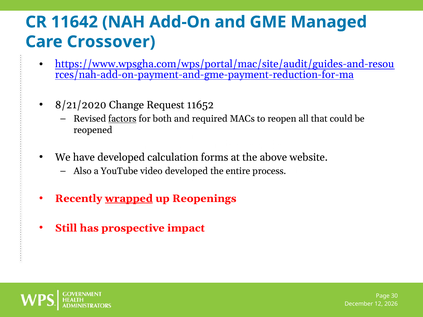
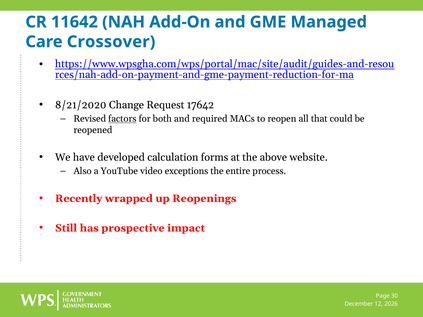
11652: 11652 -> 17642 (200, 105)
video developed: developed -> exceptions (186, 171)
wrapped underline: present -> none (129, 199)
